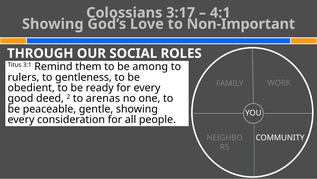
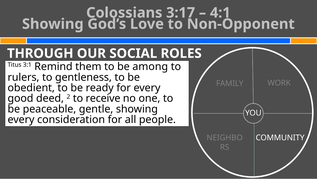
Non-Important: Non-Important -> Non-Opponent (241, 24)
arenas: arenas -> receive (103, 98)
